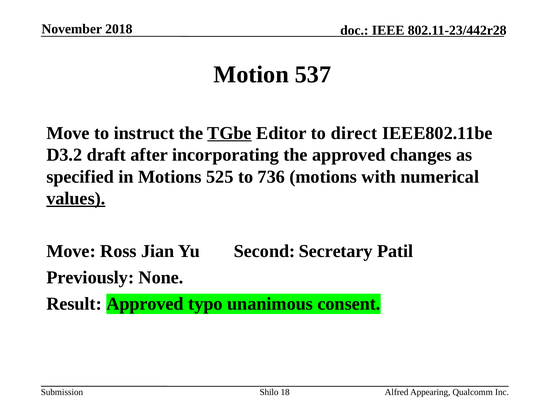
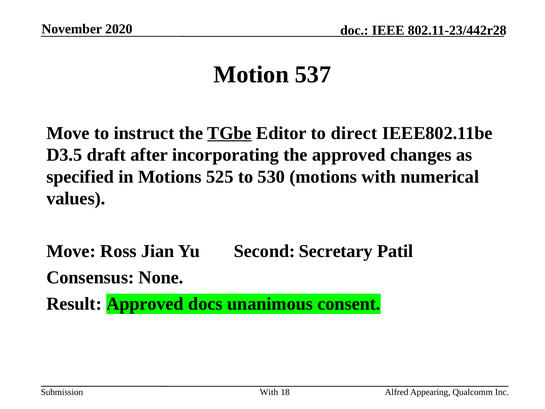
2018: 2018 -> 2020 (119, 29)
D3.2: D3.2 -> D3.5 (64, 155)
736: 736 -> 530 (271, 177)
values underline: present -> none (76, 198)
Previously: Previously -> Consensus (90, 277)
typo: typo -> docs (205, 304)
Shilo: Shilo -> With (269, 392)
